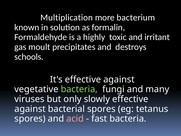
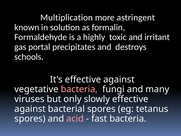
bacterium: bacterium -> astringent (136, 18)
moult: moult -> portal (39, 47)
bacteria colour: light green -> pink (79, 89)
